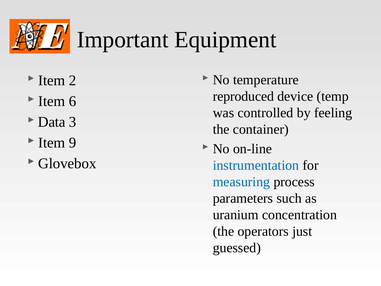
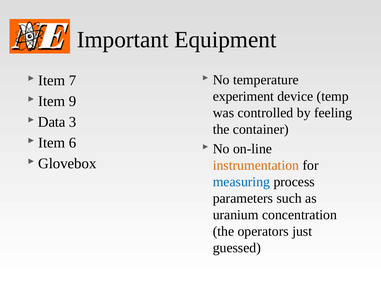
2: 2 -> 7 (73, 80)
reproduced: reproduced -> experiment (243, 96)
6: 6 -> 9 (73, 101)
9: 9 -> 6 (73, 143)
instrumentation colour: blue -> orange (256, 165)
